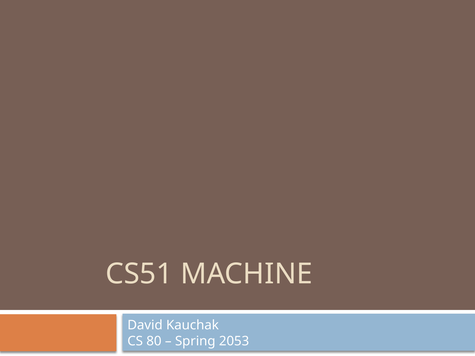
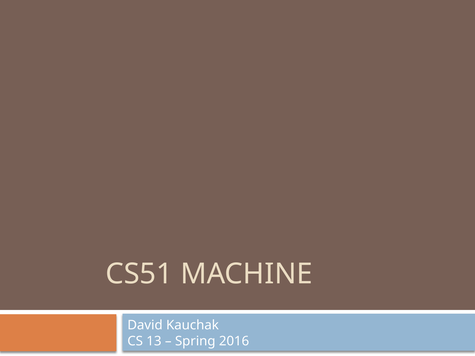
80: 80 -> 13 (154, 341)
2053: 2053 -> 2016 (234, 341)
